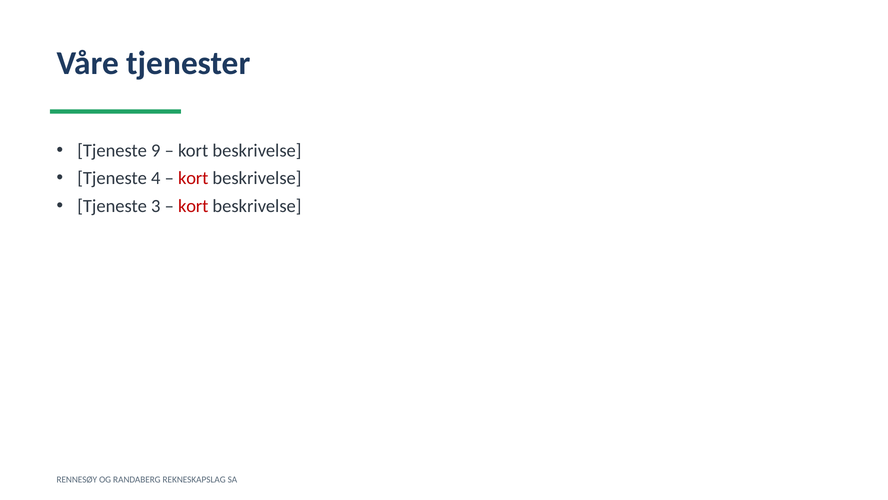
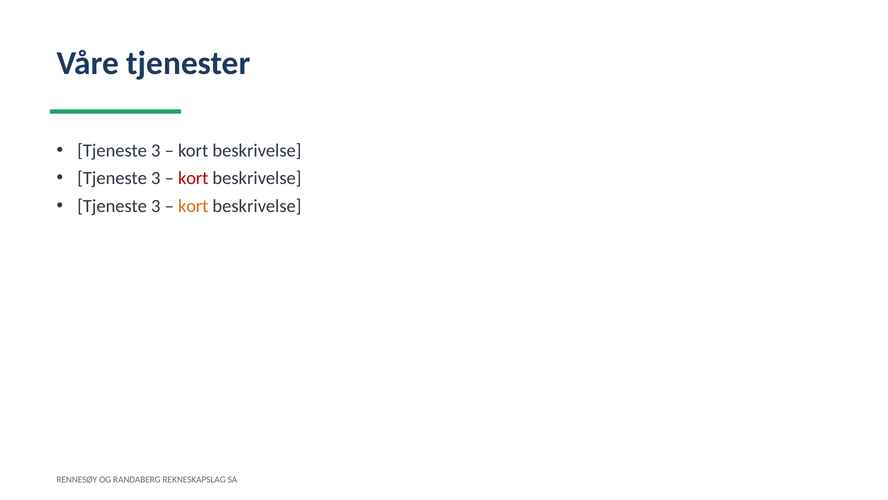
9: 9 -> 3 (156, 150)
4: 4 -> 3 (156, 178)
kort colour: red -> orange (193, 206)
